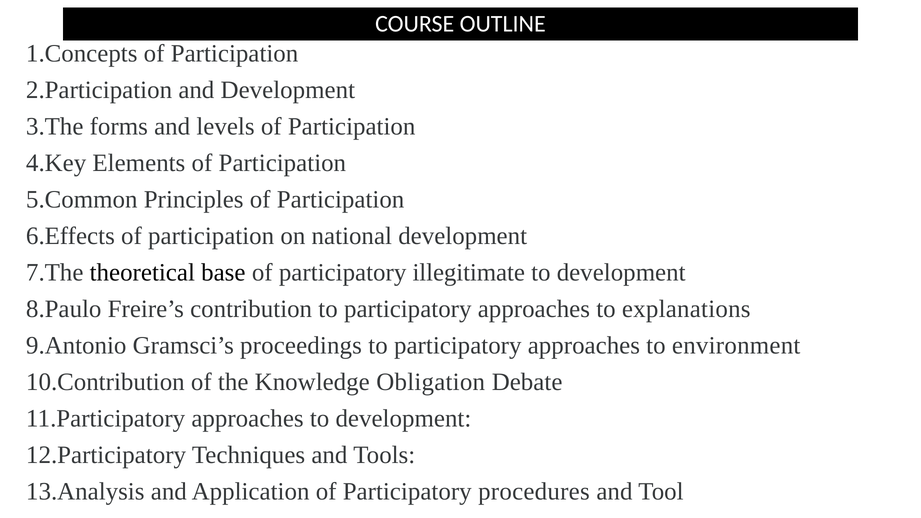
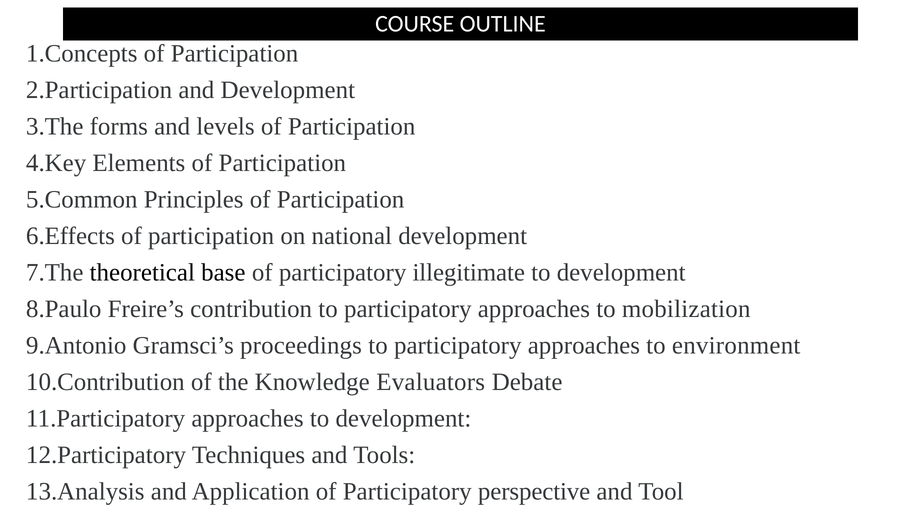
explanations: explanations -> mobilization (686, 309)
Obligation: Obligation -> Evaluators (431, 382)
procedures: procedures -> perspective (534, 492)
